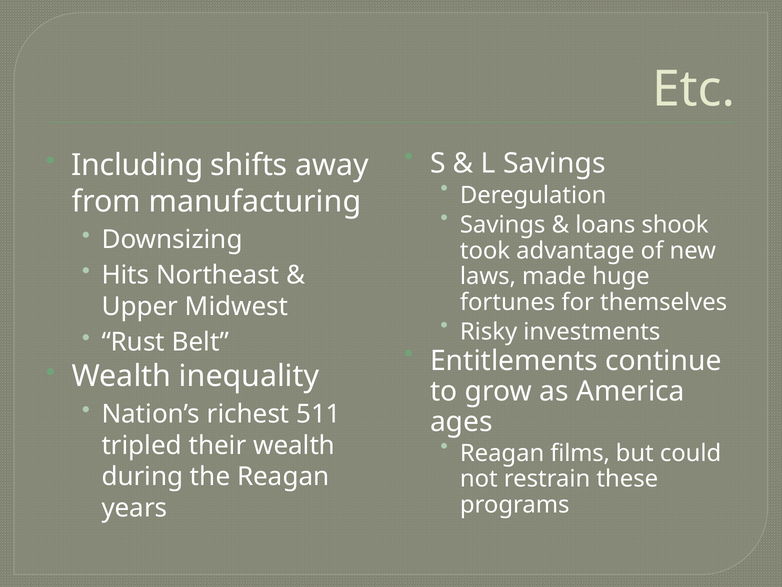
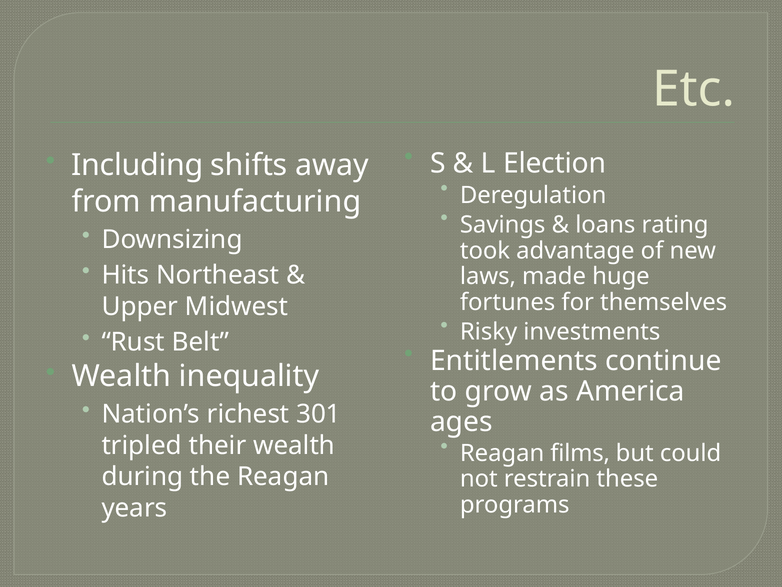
L Savings: Savings -> Election (555, 164)
shook: shook -> rating (675, 225)
511: 511 -> 301 (319, 414)
